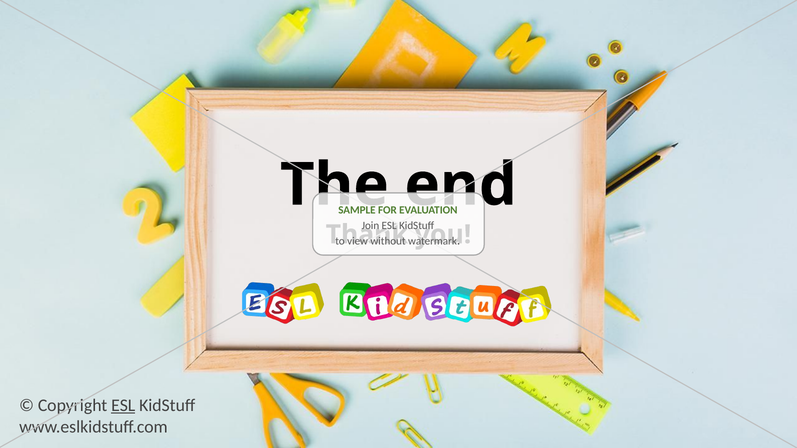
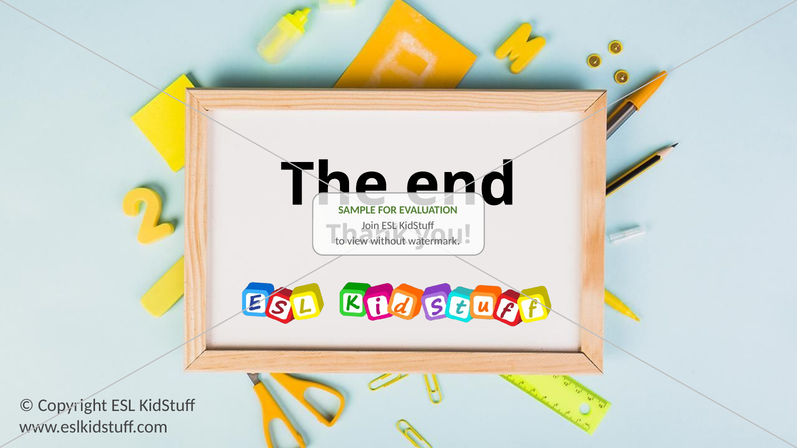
ESL underline: present -> none (123, 406)
